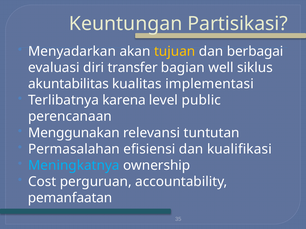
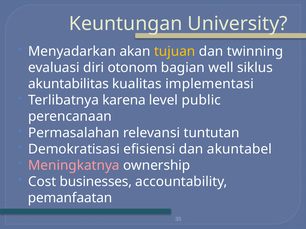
Partisikasi: Partisikasi -> University (238, 24)
berbagai: berbagai -> twinning (255, 51)
transfer: transfer -> otonom (133, 68)
Menggunakan: Menggunakan -> Permasalahan (74, 133)
Permasalahan: Permasalahan -> Demokratisasi (74, 149)
kualifikasi: kualifikasi -> akuntabel (239, 149)
Meningkatnya colour: light blue -> pink (74, 166)
perguruan: perguruan -> businesses (96, 182)
